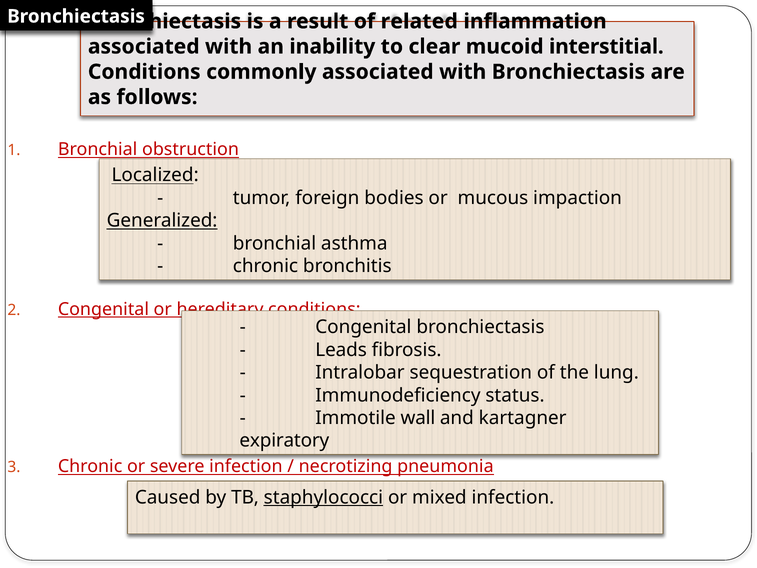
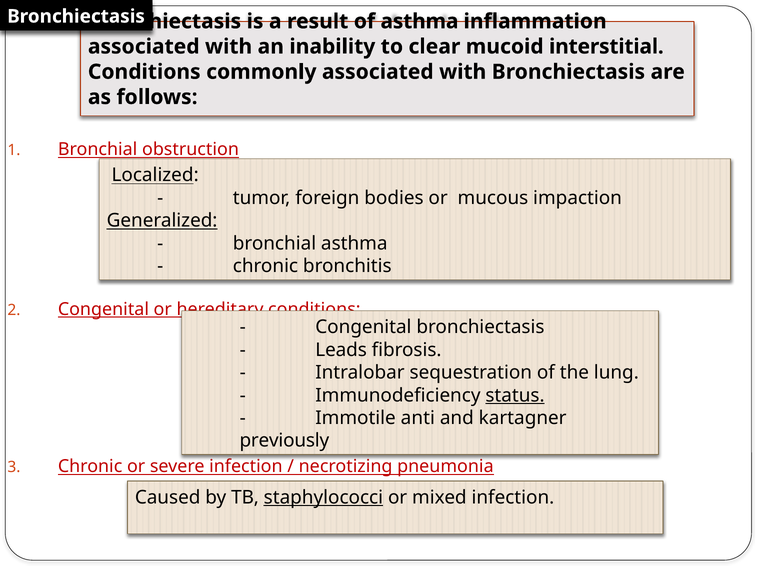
of related: related -> asthma (419, 21)
status underline: none -> present (515, 395)
wall: wall -> anti (418, 418)
expiratory: expiratory -> previously (284, 441)
